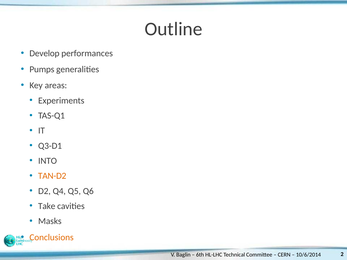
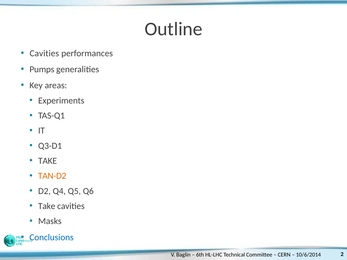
Develop: Develop -> Cavities (44, 53)
INTO: INTO -> TAKE (48, 161)
Conclusions colour: orange -> blue (52, 237)
